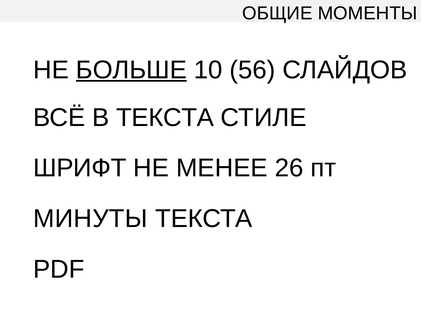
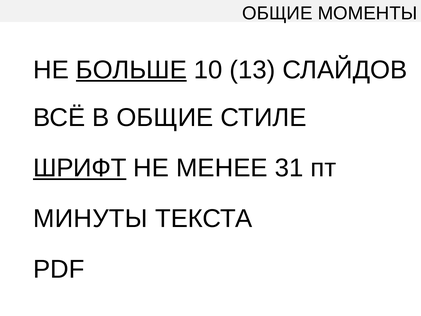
56: 56 -> 13 (253, 70)
В ТЕКСТА: ТЕКСТА -> ОБЩИЕ (165, 118)
ШРИФТ underline: none -> present (80, 168)
26: 26 -> 31 (289, 168)
